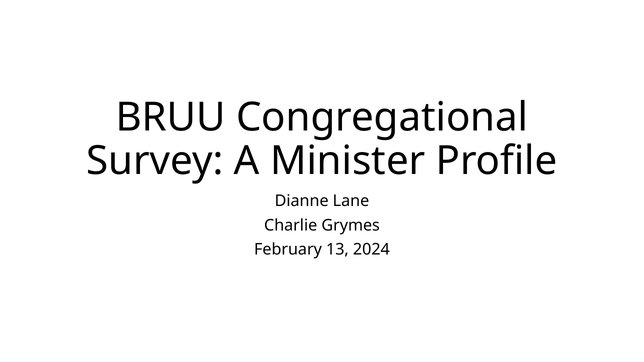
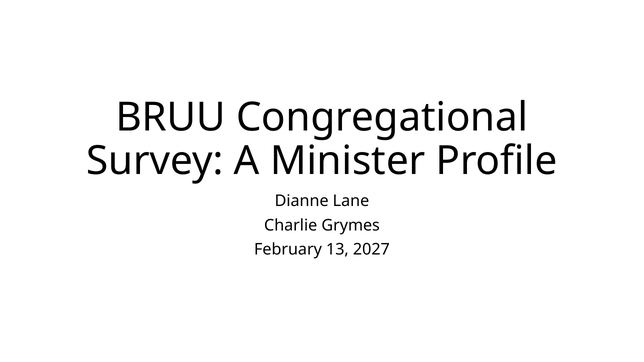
2024: 2024 -> 2027 (371, 249)
